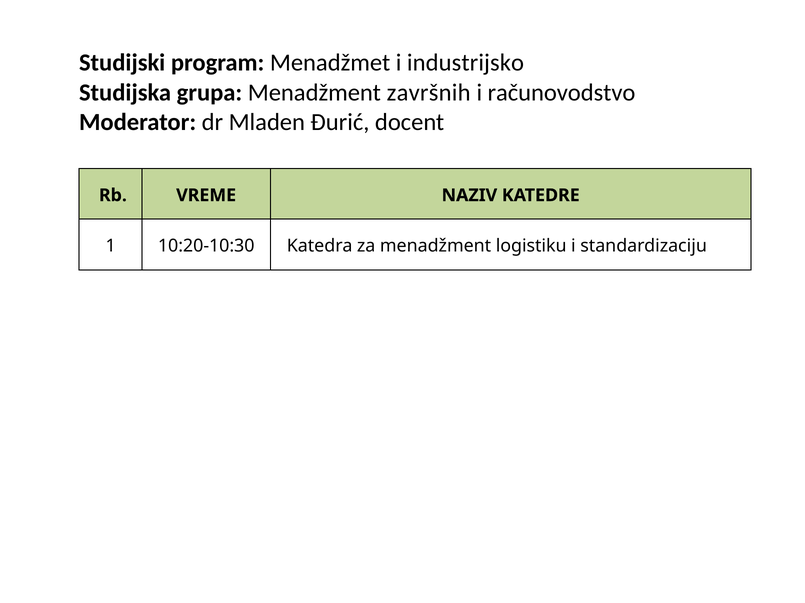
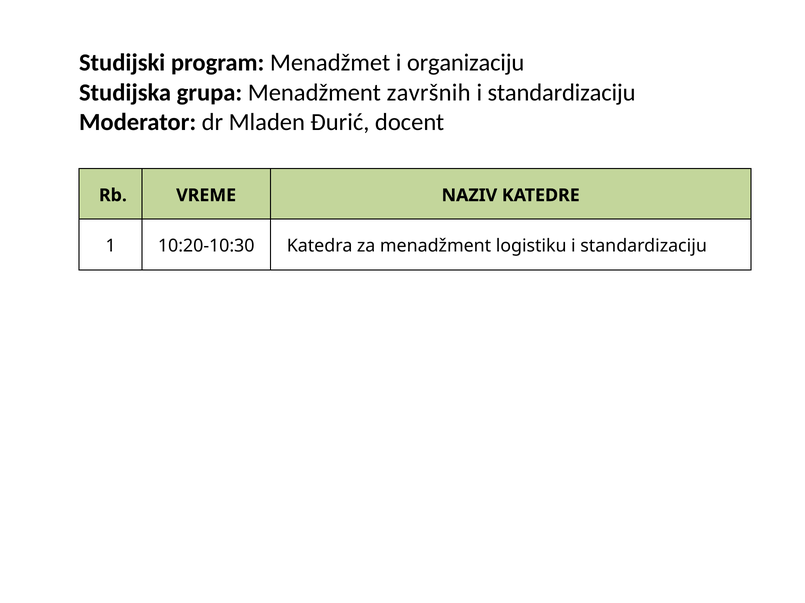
industrijsko: industrijsko -> organizaciju (466, 63)
računovodstvo: računovodstvo -> standardizaciju (562, 93)
